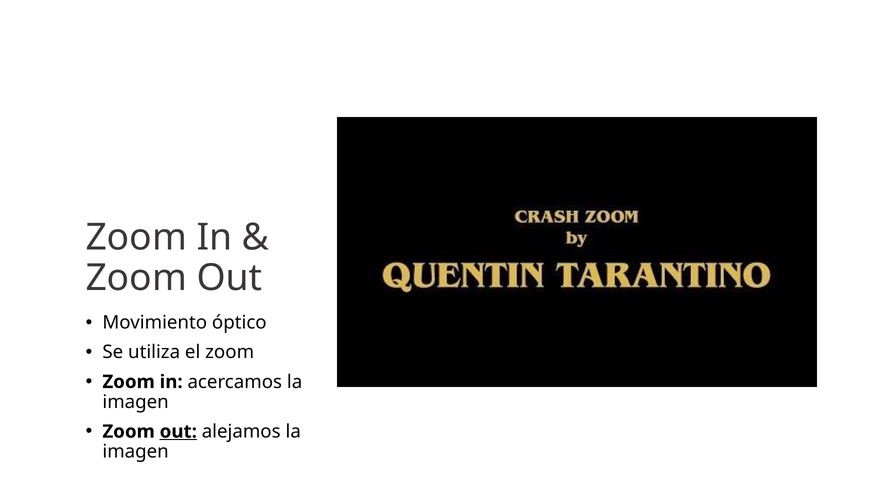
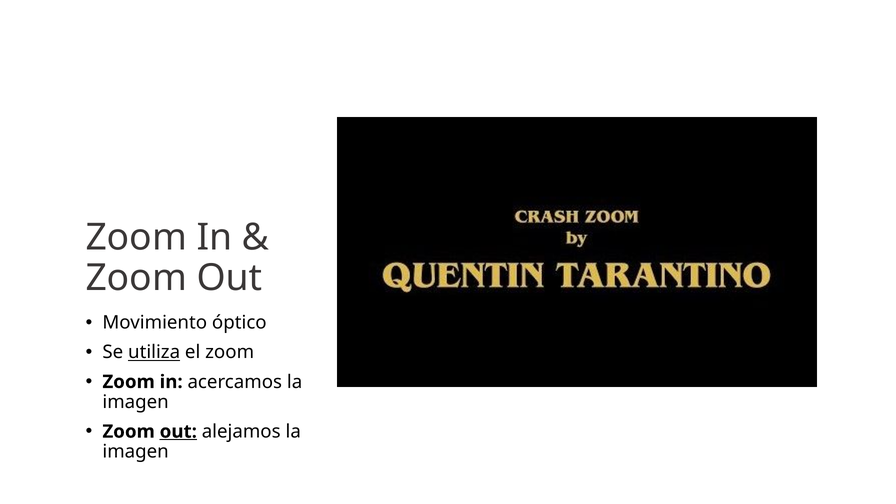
utiliza underline: none -> present (154, 352)
